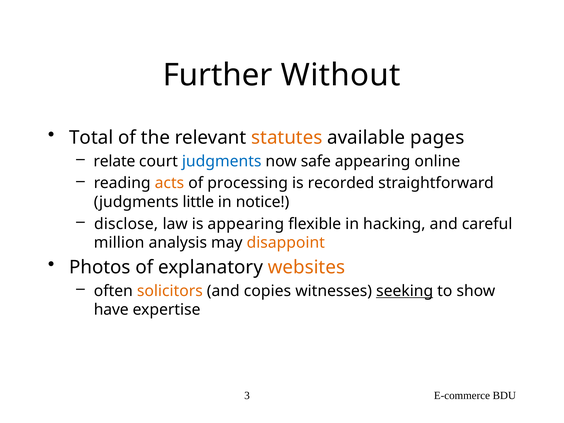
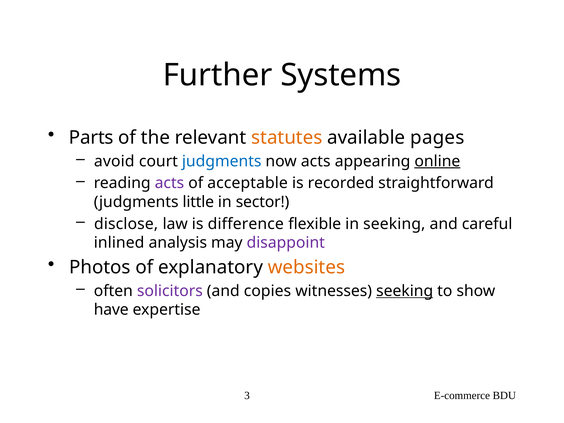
Without: Without -> Systems (341, 75)
Total: Total -> Parts (91, 138)
relate: relate -> avoid (114, 161)
now safe: safe -> acts (316, 161)
online underline: none -> present (437, 161)
acts colour: orange -> purple (169, 183)
processing: processing -> acceptable (248, 183)
notice: notice -> sector (263, 202)
is appearing: appearing -> difference (246, 224)
in hacking: hacking -> seeking (394, 224)
million: million -> inlined (119, 243)
disappoint colour: orange -> purple (286, 243)
solicitors colour: orange -> purple (170, 291)
